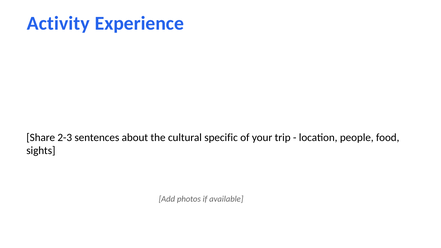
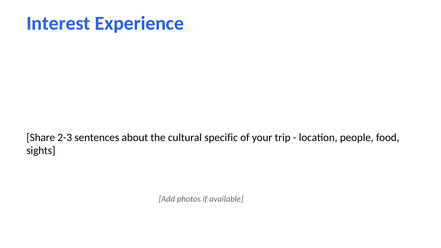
Activity: Activity -> Interest (58, 23)
